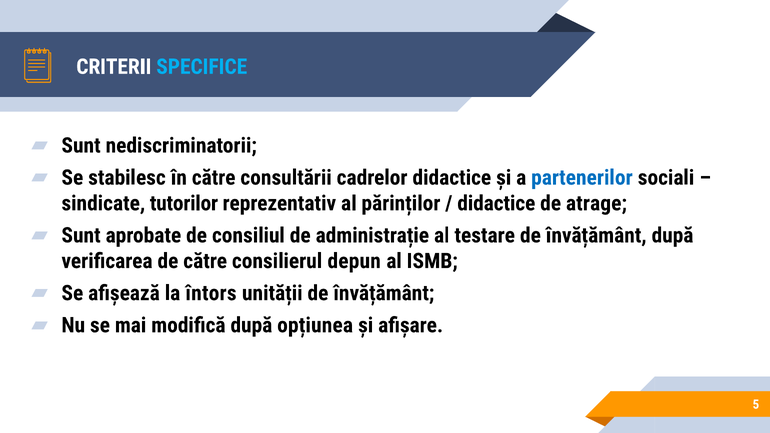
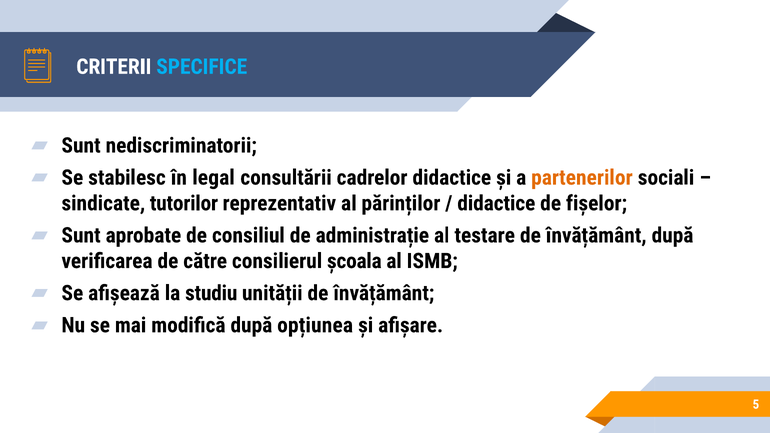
în către: către -> legal (214, 178)
partenerilor colour: blue -> orange (582, 178)
atrage: atrage -> fișelor (597, 203)
depun: depun -> școala (354, 261)
întors: întors -> studiu (211, 293)
